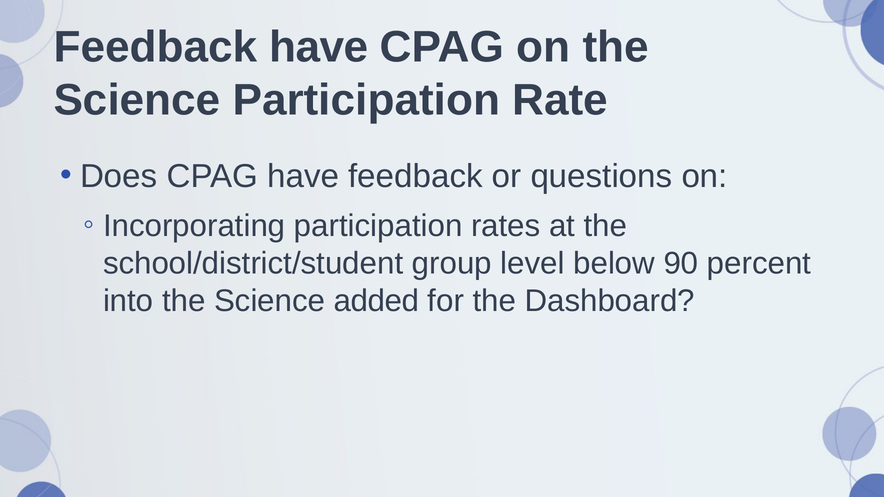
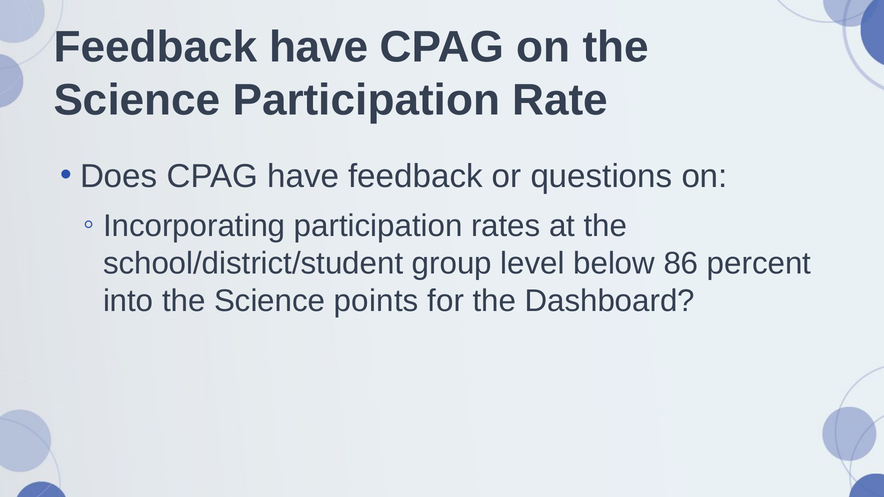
90: 90 -> 86 (681, 263)
added: added -> points (376, 301)
